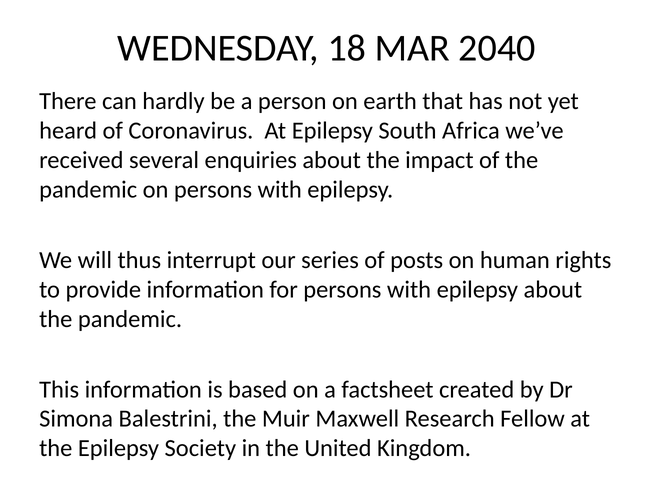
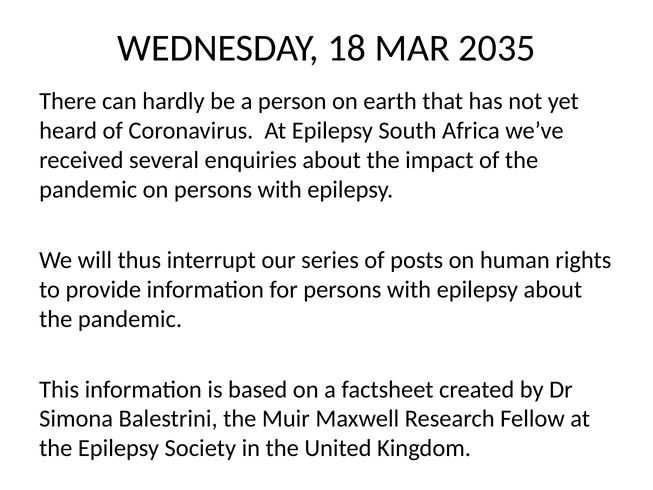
2040: 2040 -> 2035 (497, 48)
